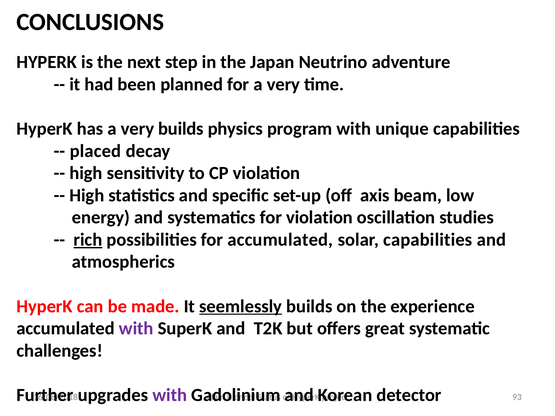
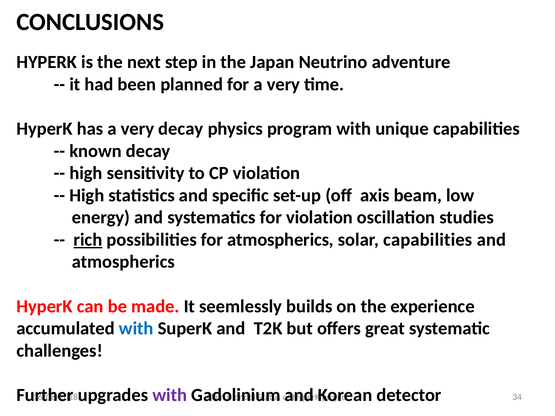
very builds: builds -> decay (181, 129)
placed: placed -> known (96, 151)
for accumulated: accumulated -> atmospherics (280, 240)
seemlessly underline: present -> none (241, 306)
with colour: purple -> blue (136, 329)
93: 93 -> 34 (517, 397)
